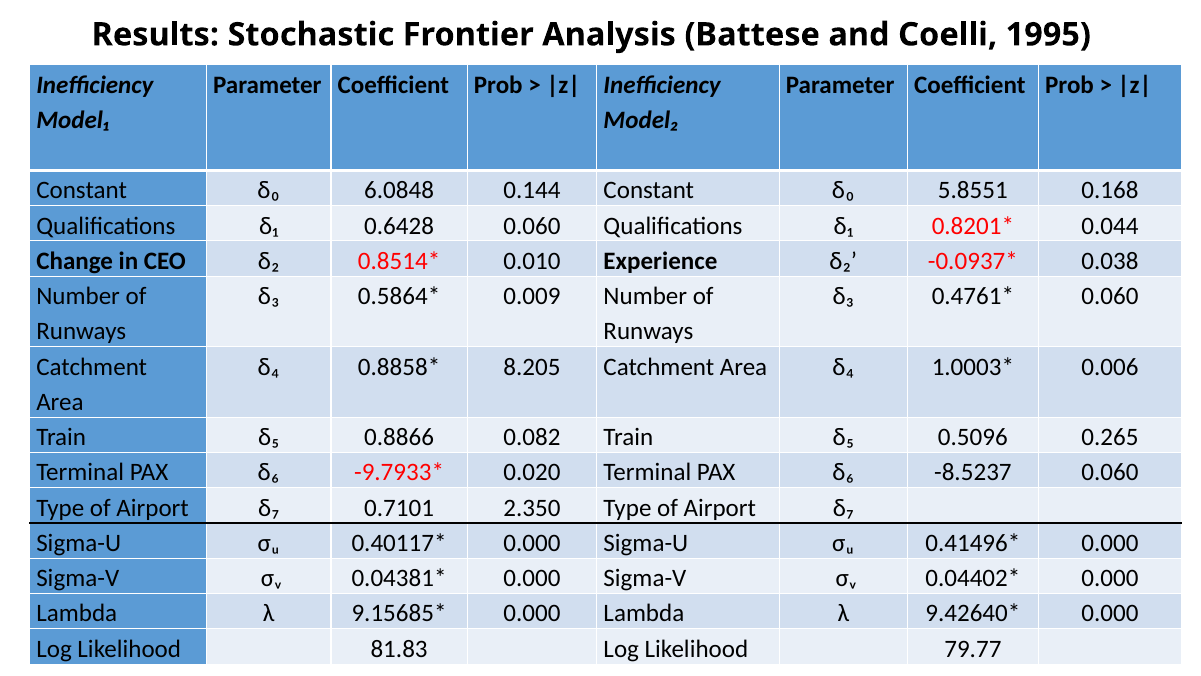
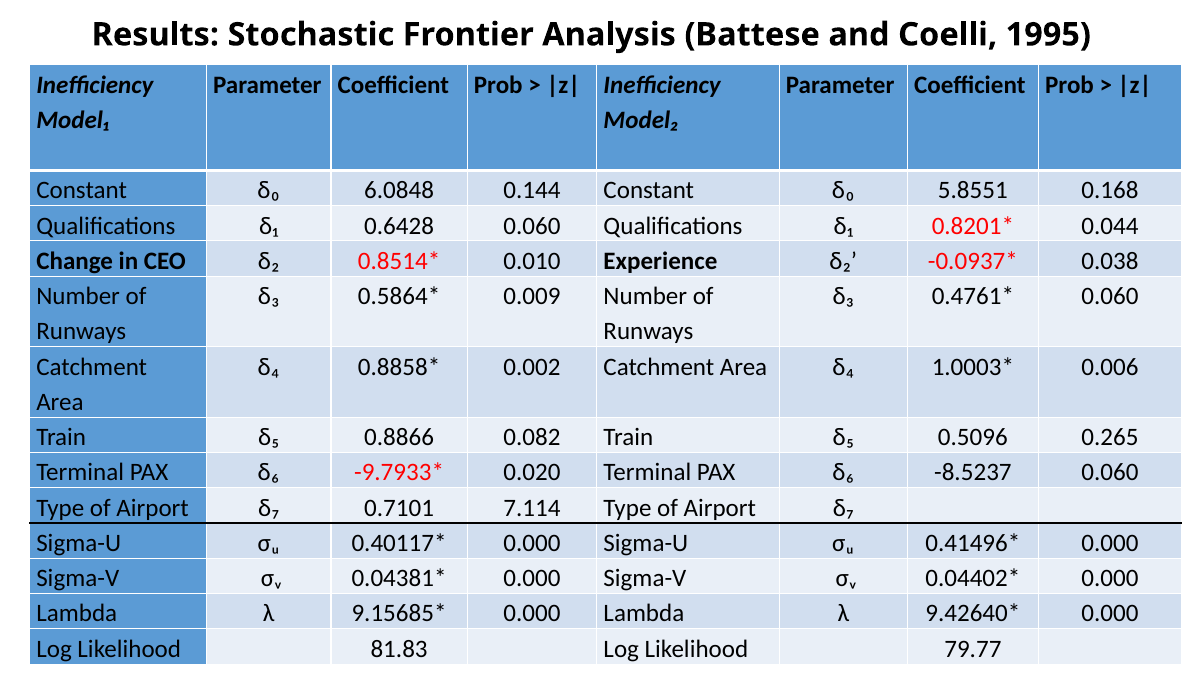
8.205: 8.205 -> 0.002 (532, 367)
2.350: 2.350 -> 7.114 (532, 508)
